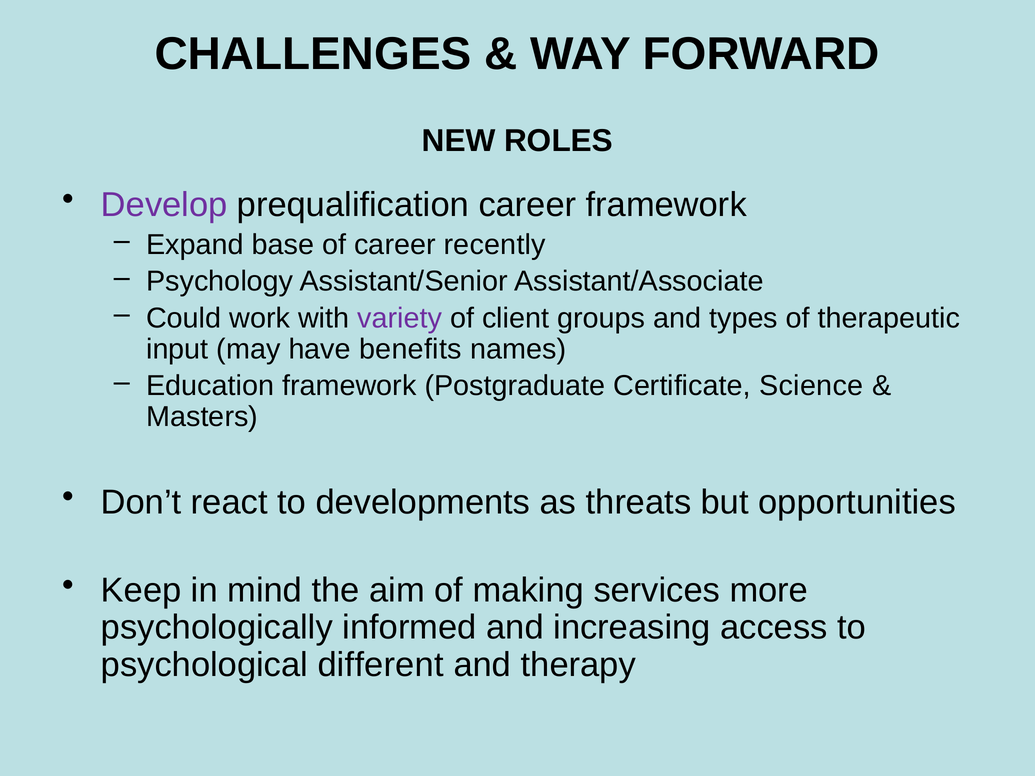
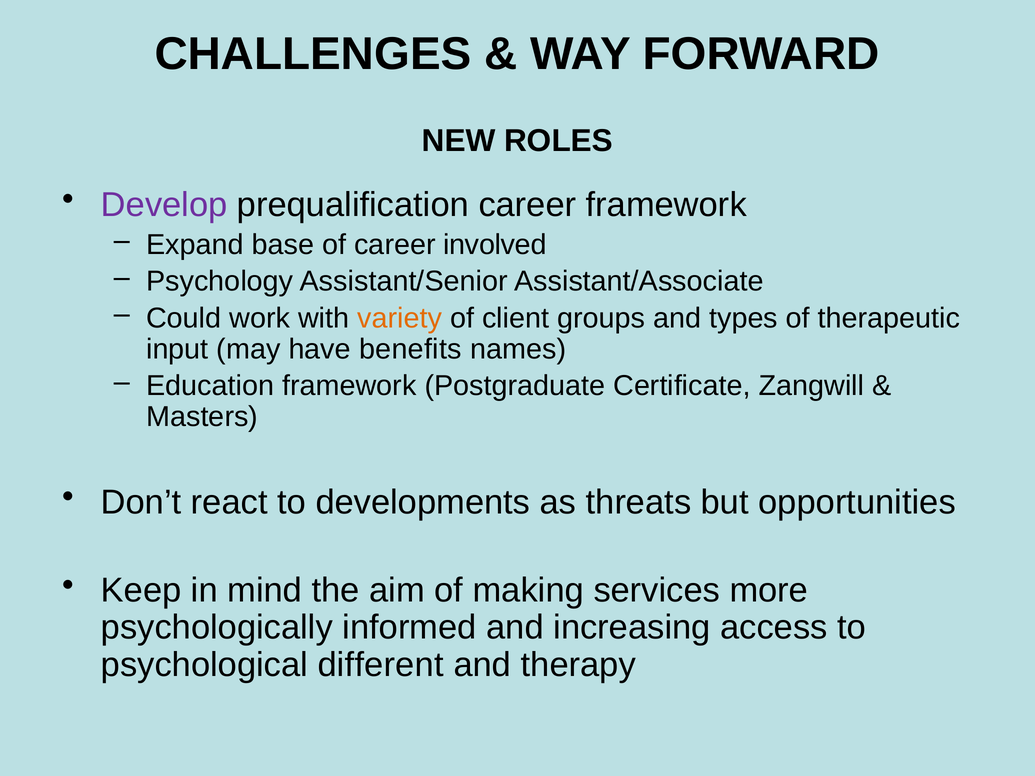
recently: recently -> involved (495, 245)
variety colour: purple -> orange (400, 318)
Science: Science -> Zangwill (812, 386)
